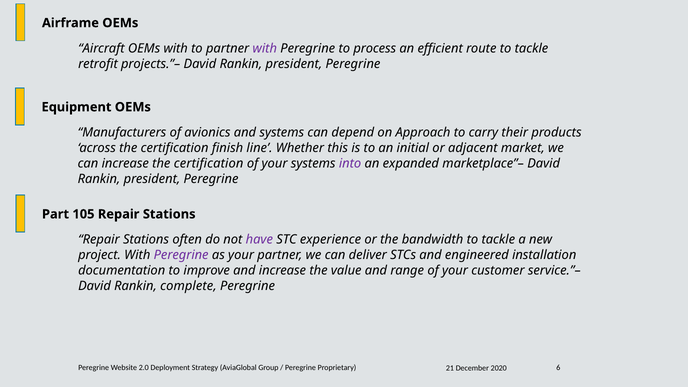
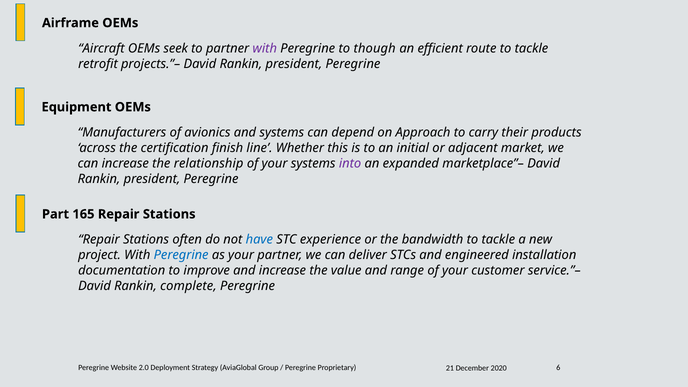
OEMs with: with -> seek (176, 48)
process: process -> though (375, 48)
increase the certification: certification -> relationship (209, 164)
105: 105 -> 165 (83, 214)
have colour: purple -> blue (259, 240)
Peregrine colour: purple -> blue (181, 255)
